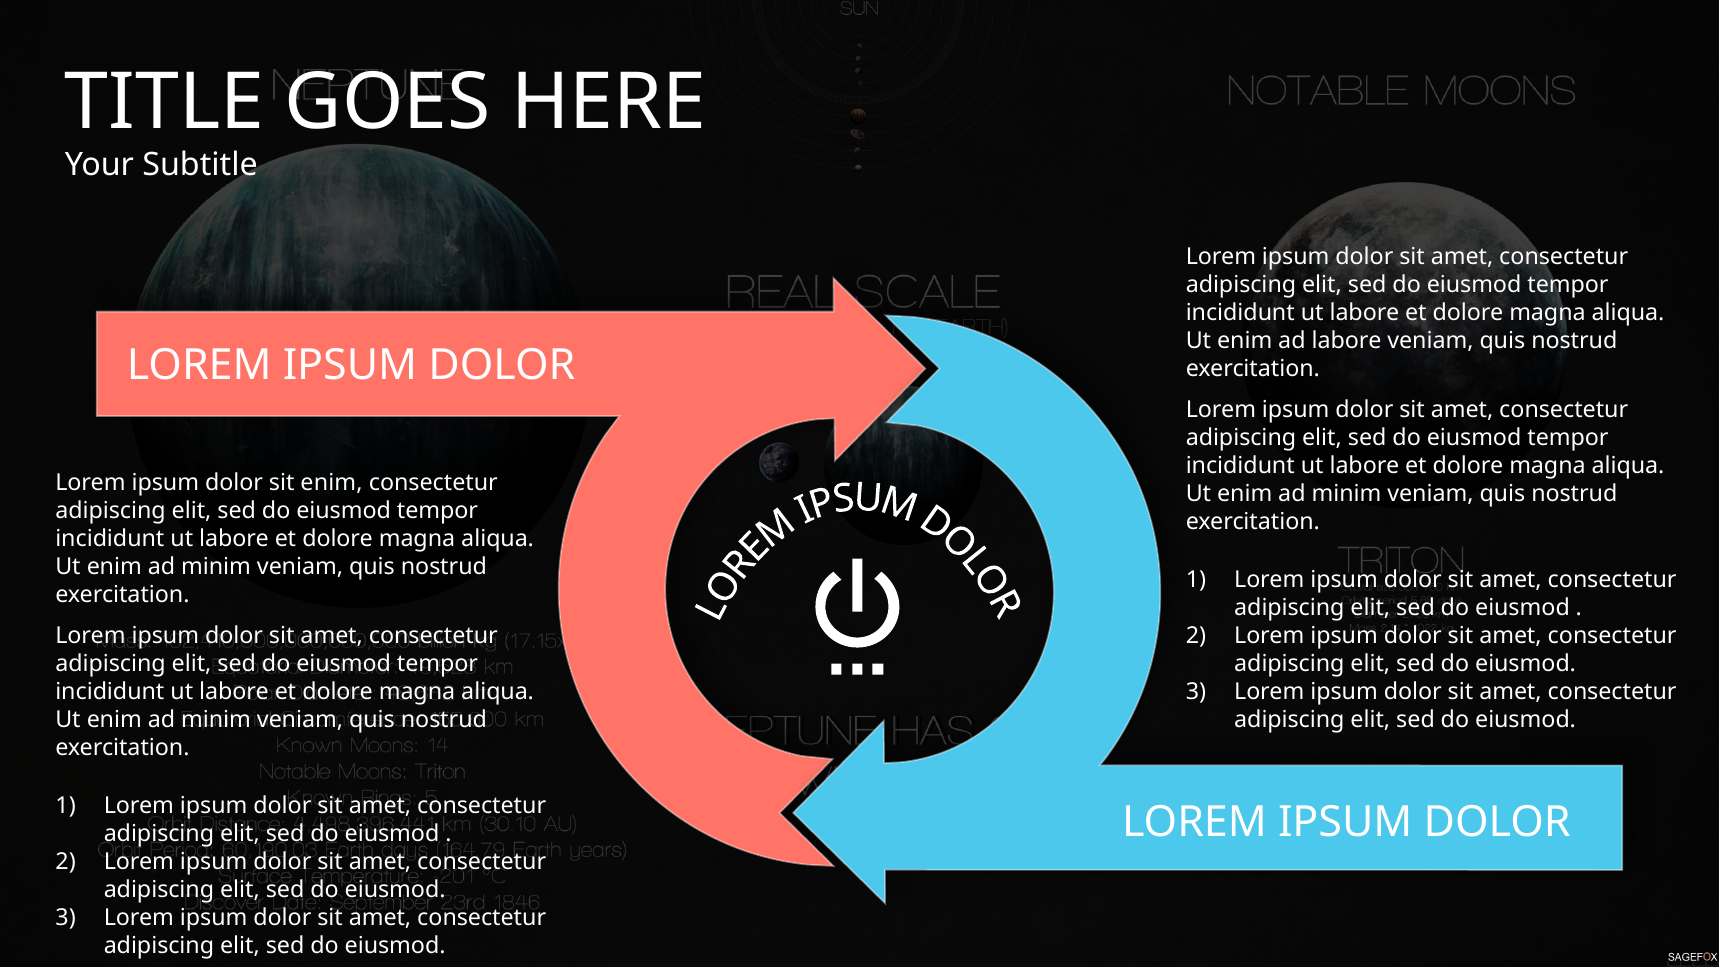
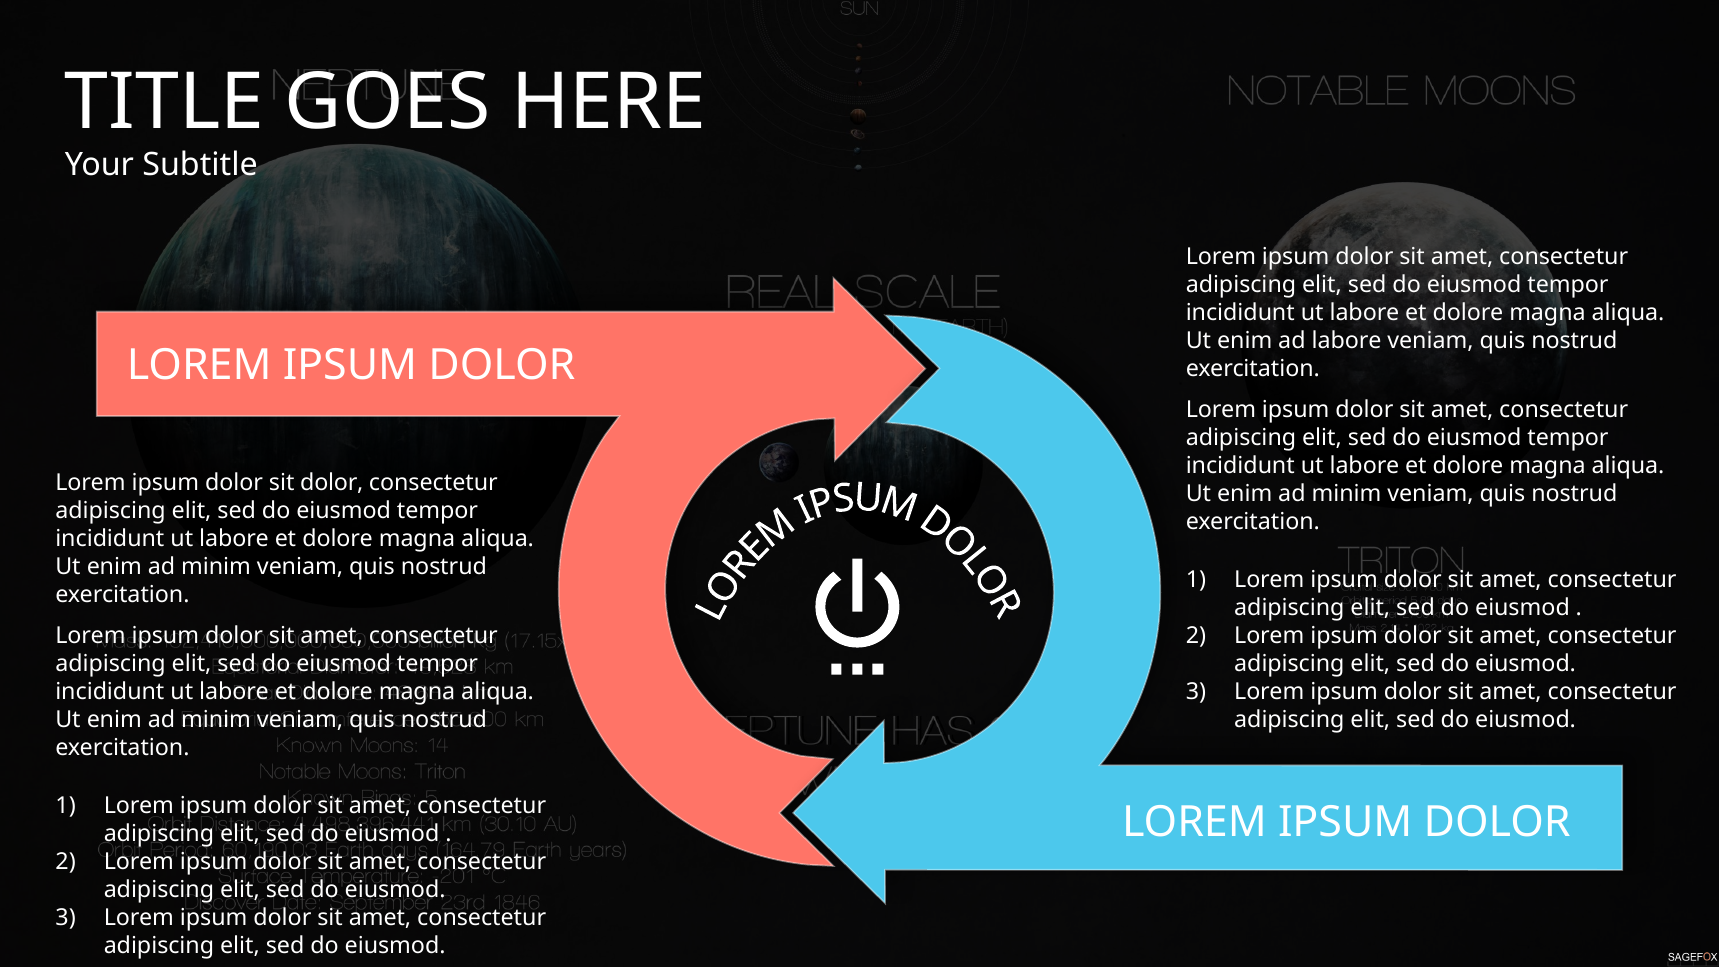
sit enim: enim -> dolor (332, 483)
